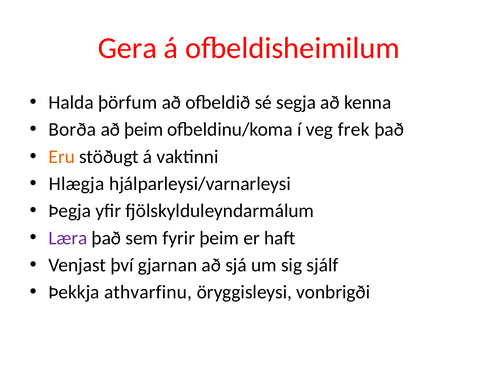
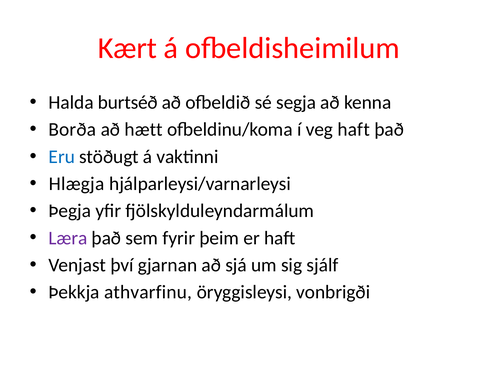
Gera: Gera -> Kært (127, 48)
þörfum: þörfum -> burtséð (128, 103)
að þeim: þeim -> hætt (144, 130)
veg frek: frek -> haft (354, 130)
Eru colour: orange -> blue (62, 157)
